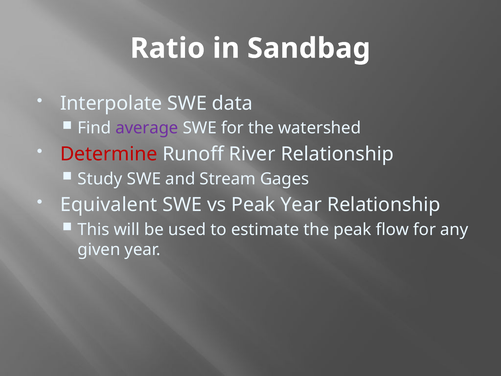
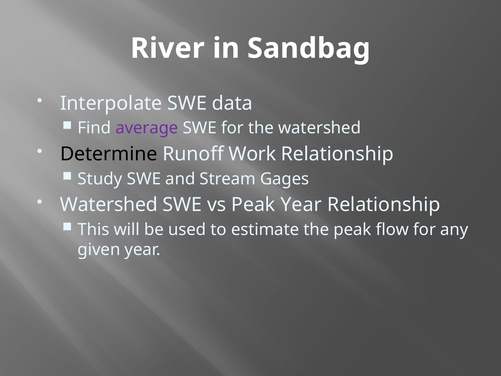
Ratio: Ratio -> River (167, 48)
Determine colour: red -> black (109, 154)
River: River -> Work (252, 154)
Equivalent: Equivalent -> Watershed (109, 205)
